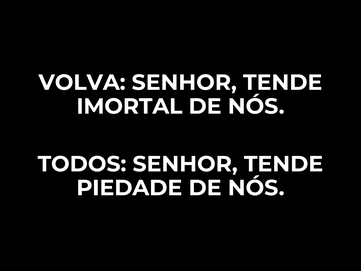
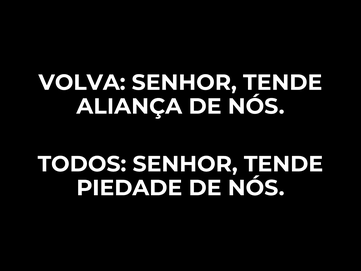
IMORTAL: IMORTAL -> ALIANÇA (129, 106)
